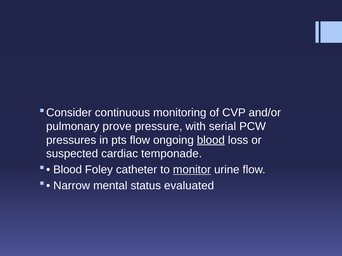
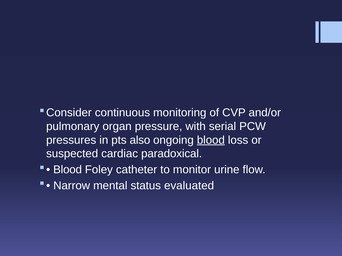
prove: prove -> organ (117, 127)
pts flow: flow -> also (140, 140)
temponade: temponade -> paradoxical (172, 154)
monitor underline: present -> none (192, 170)
